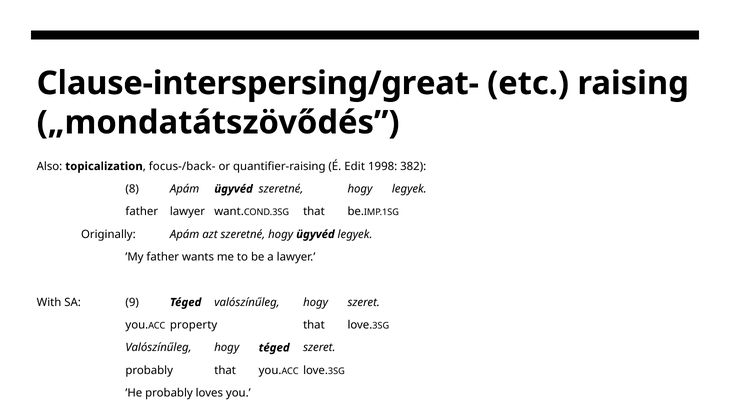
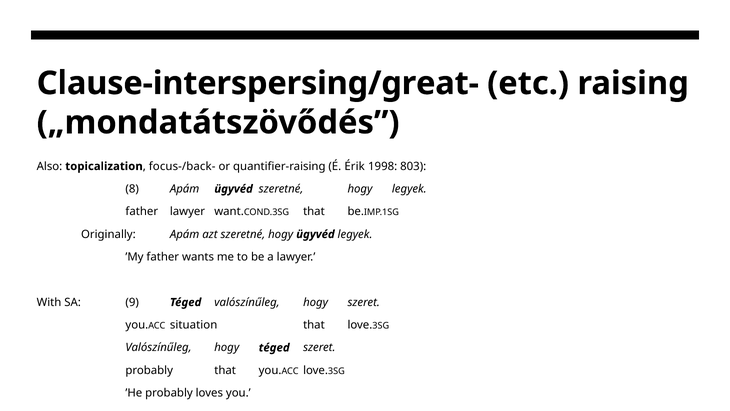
Edit: Edit -> Érik (355, 166)
382: 382 -> 803 (413, 166)
property: property -> situation (194, 325)
